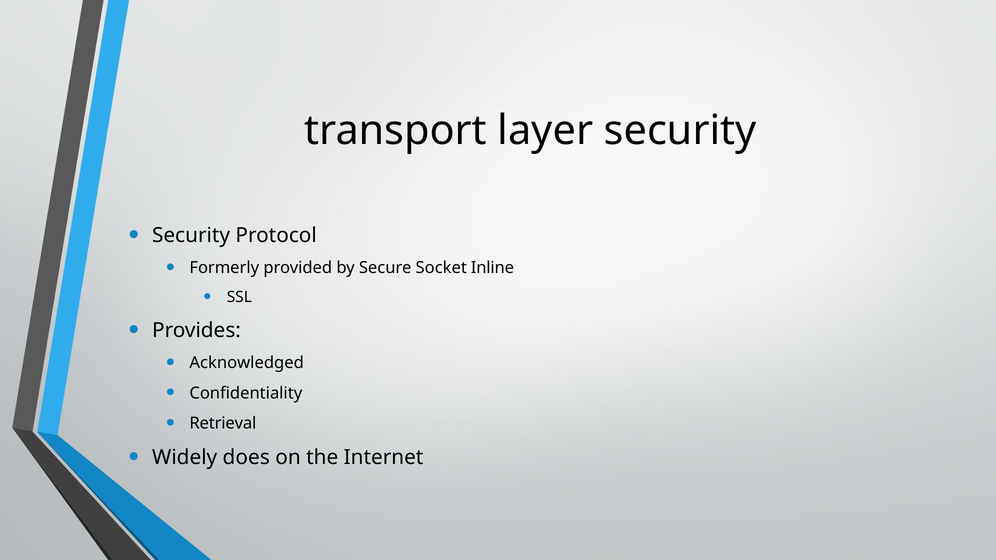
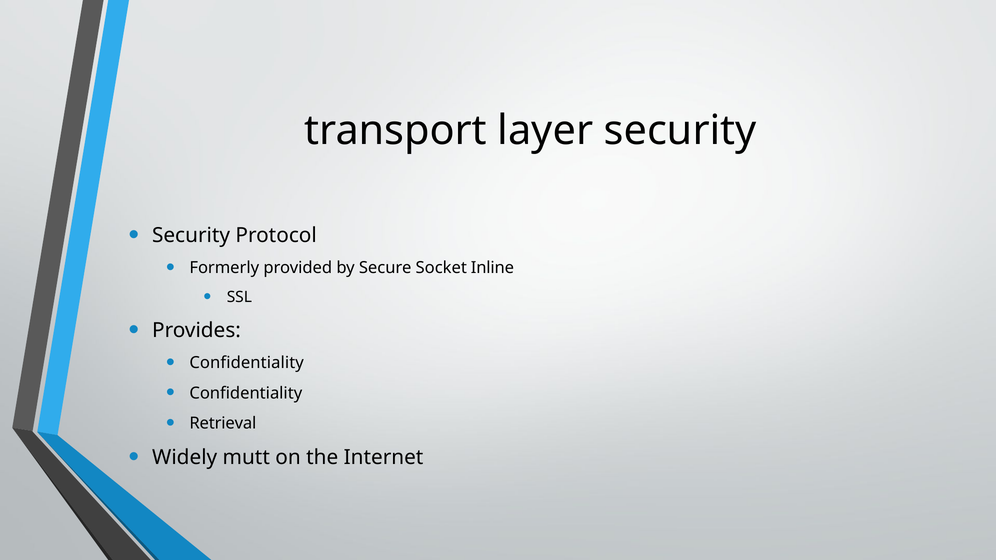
Acknowledged: Acknowledged -> Confidentiality (247, 363)
does: does -> mutt (246, 458)
